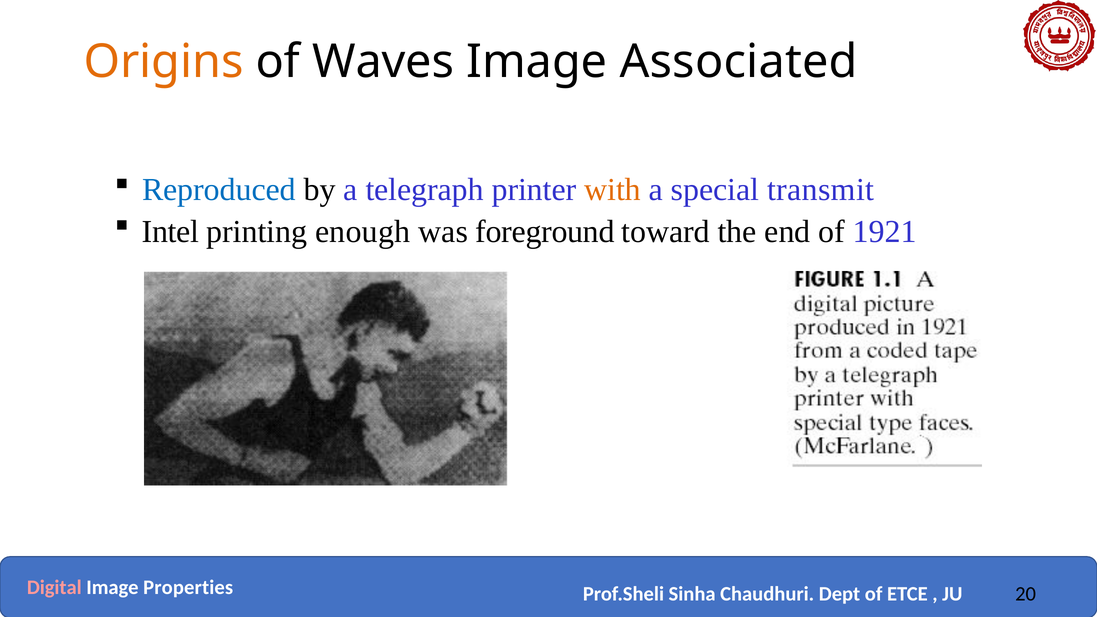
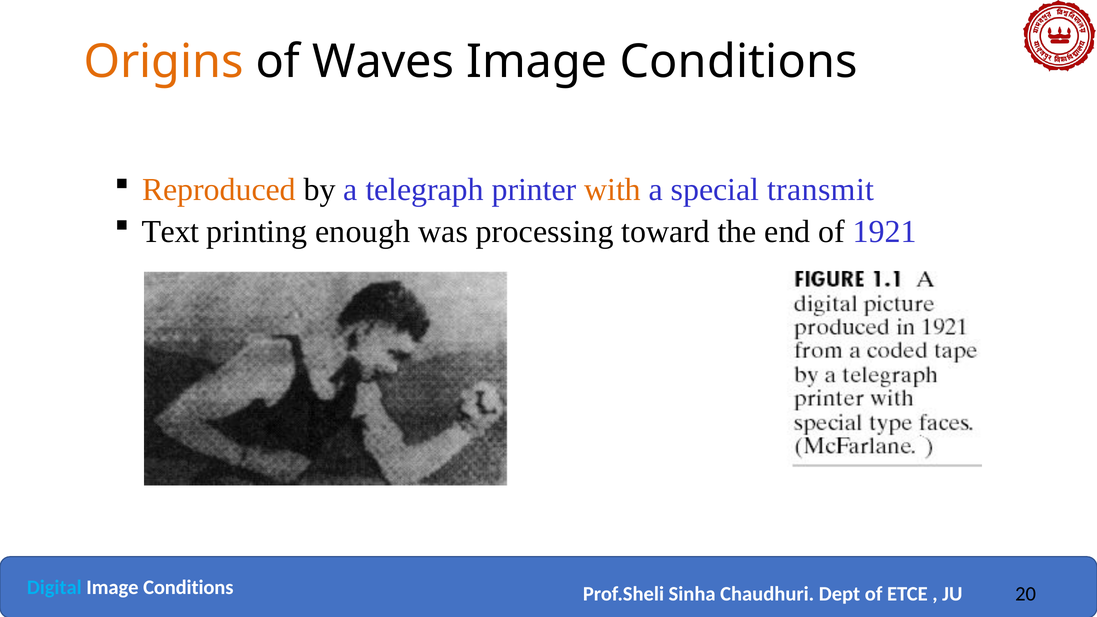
Associated: Associated -> Conditions (739, 62)
Reproduced colour: blue -> orange (219, 190)
Intel: Intel -> Text (170, 232)
foreground: foreground -> processing (545, 232)
Digital colour: pink -> light blue (54, 588)
Properties: Properties -> Conditions (188, 588)
